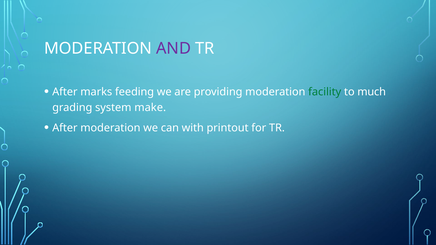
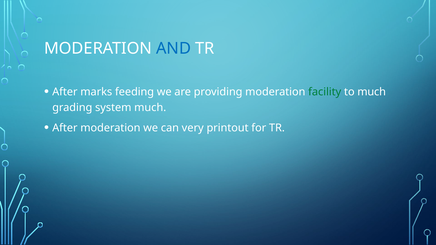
AND colour: purple -> blue (174, 48)
system make: make -> much (150, 108)
with: with -> very (193, 128)
